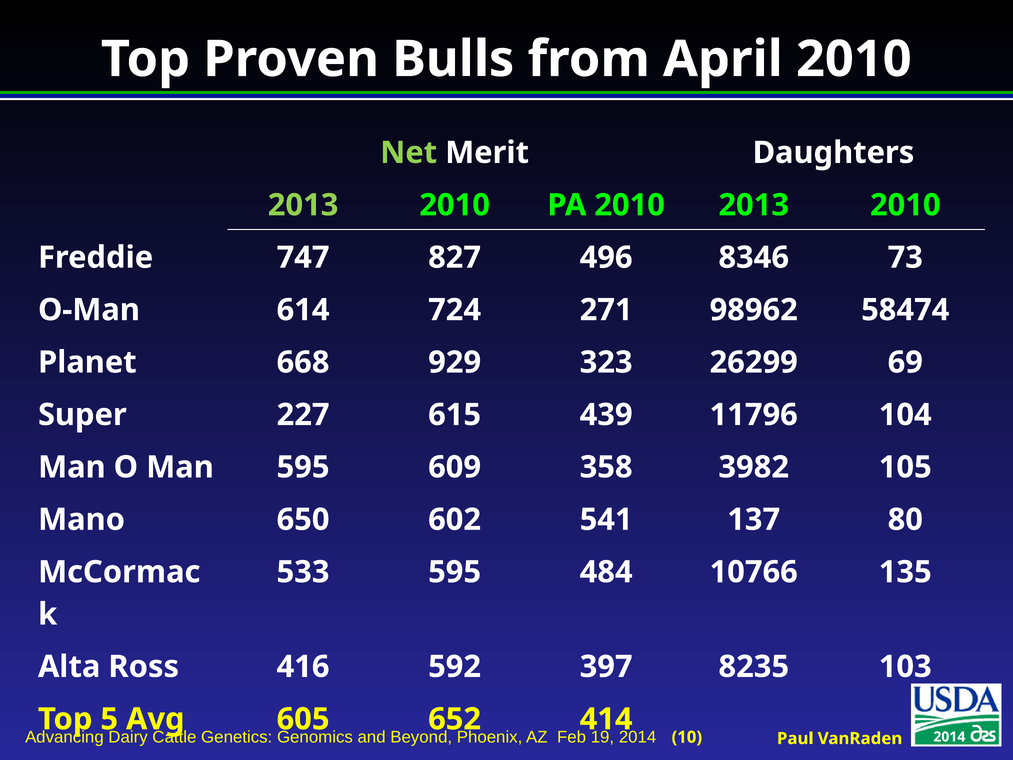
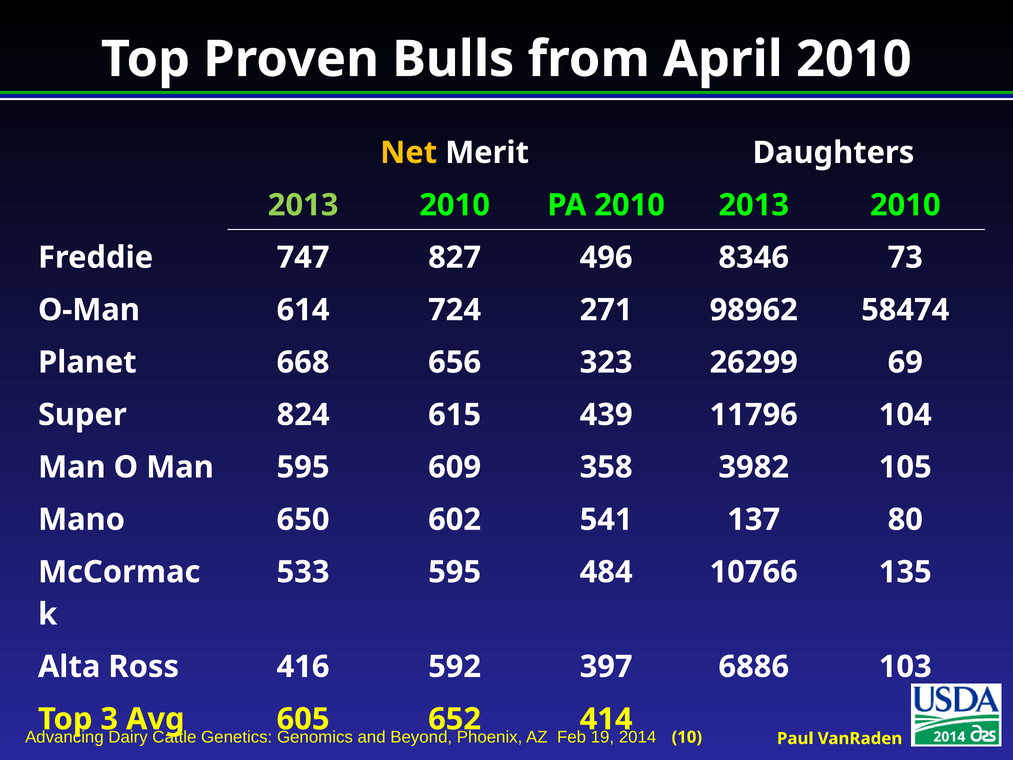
Net colour: light green -> yellow (409, 153)
929: 929 -> 656 (455, 362)
227: 227 -> 824 (303, 415)
8235: 8235 -> 6886 (754, 667)
5: 5 -> 3 (109, 719)
